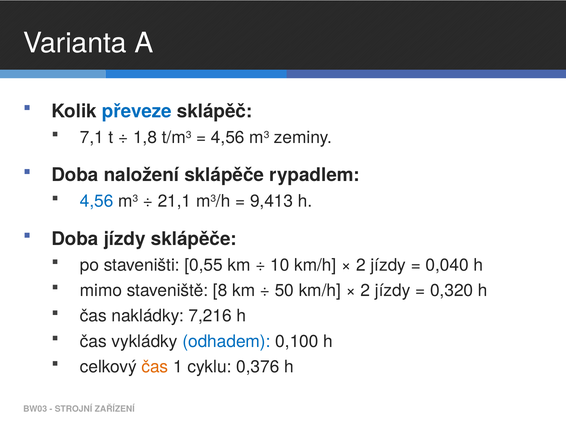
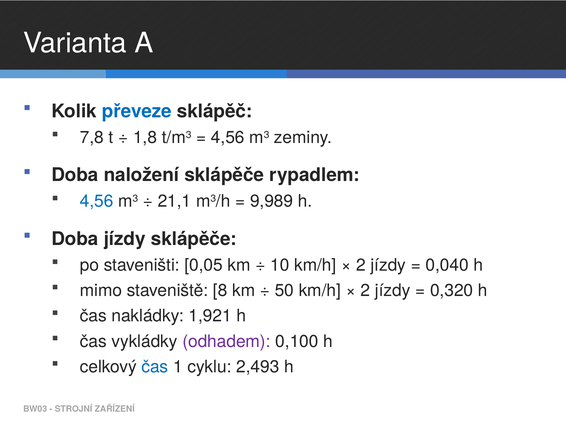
7,1: 7,1 -> 7,8 (92, 138)
9,413: 9,413 -> 9,989 (272, 202)
0,55: 0,55 -> 0,05 (204, 265)
7,216: 7,216 -> 1,921 (210, 316)
odhadem colour: blue -> purple (226, 342)
čas colour: orange -> blue (155, 367)
0,376: 0,376 -> 2,493 (258, 367)
